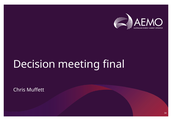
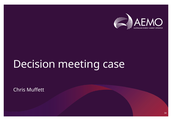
final: final -> case (114, 65)
